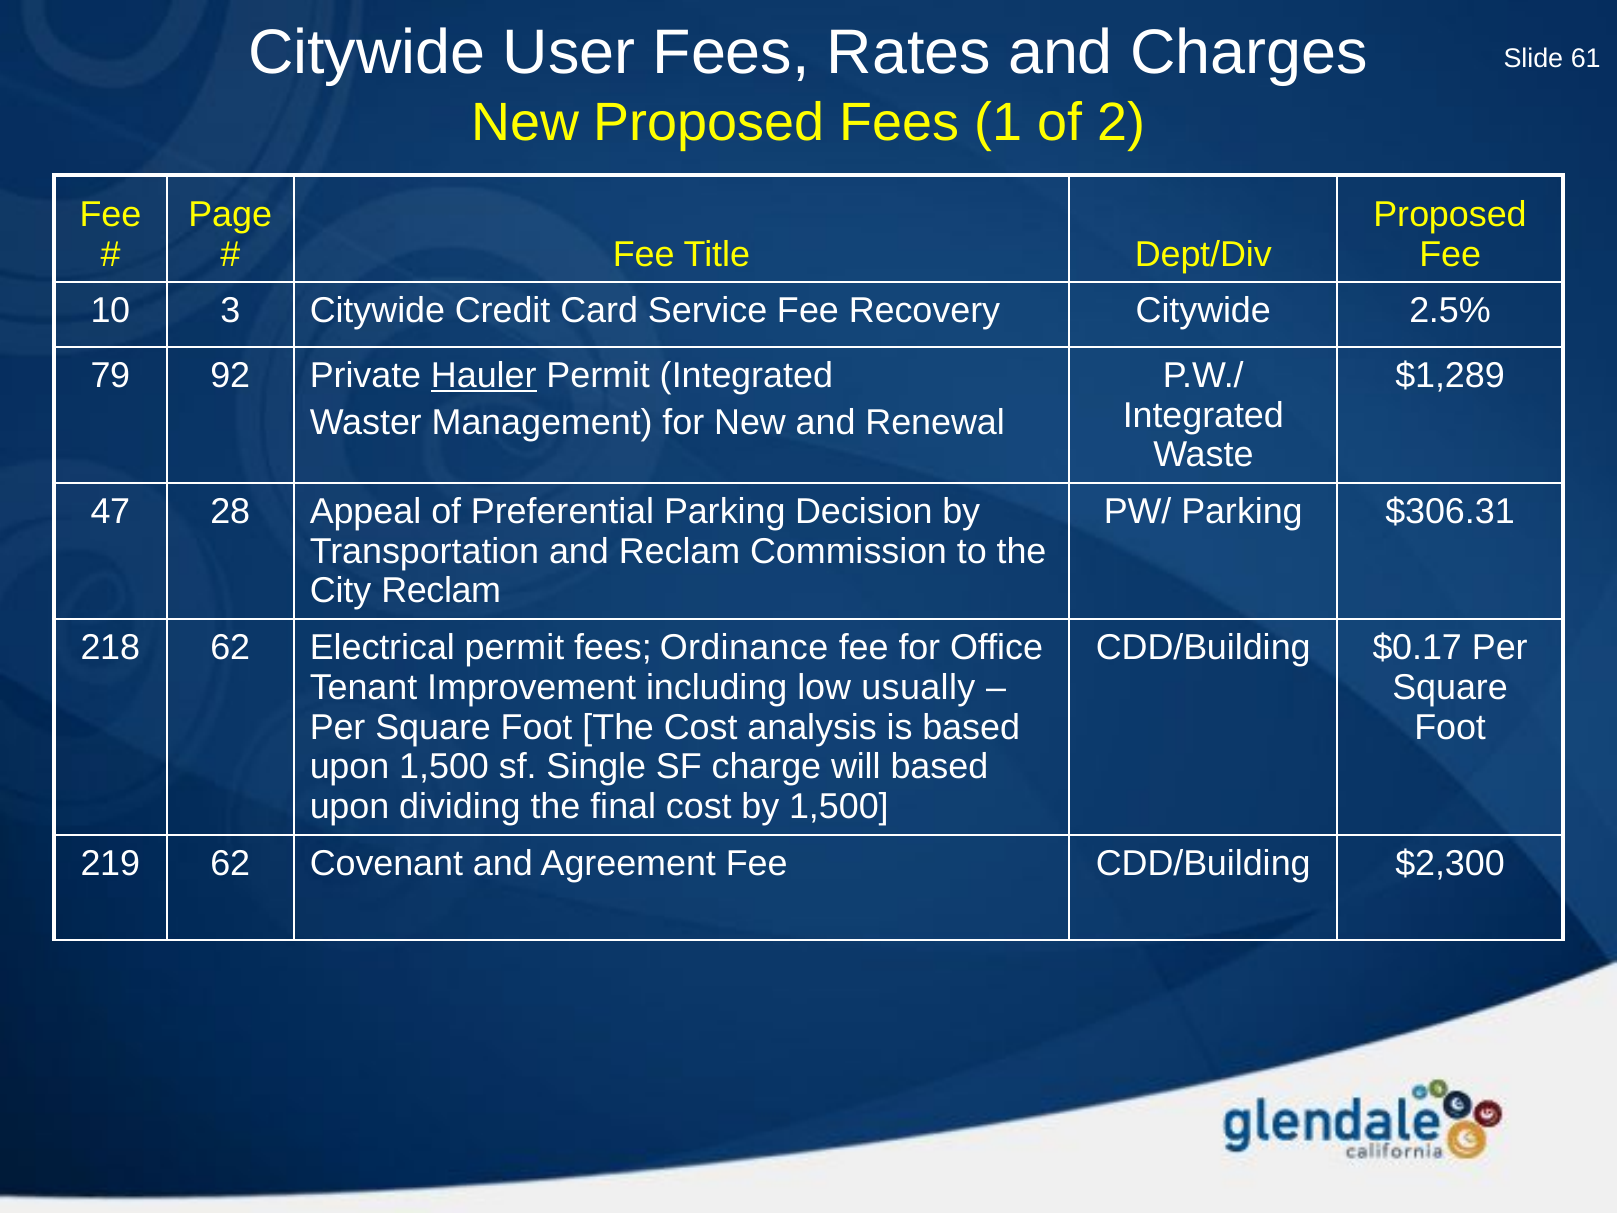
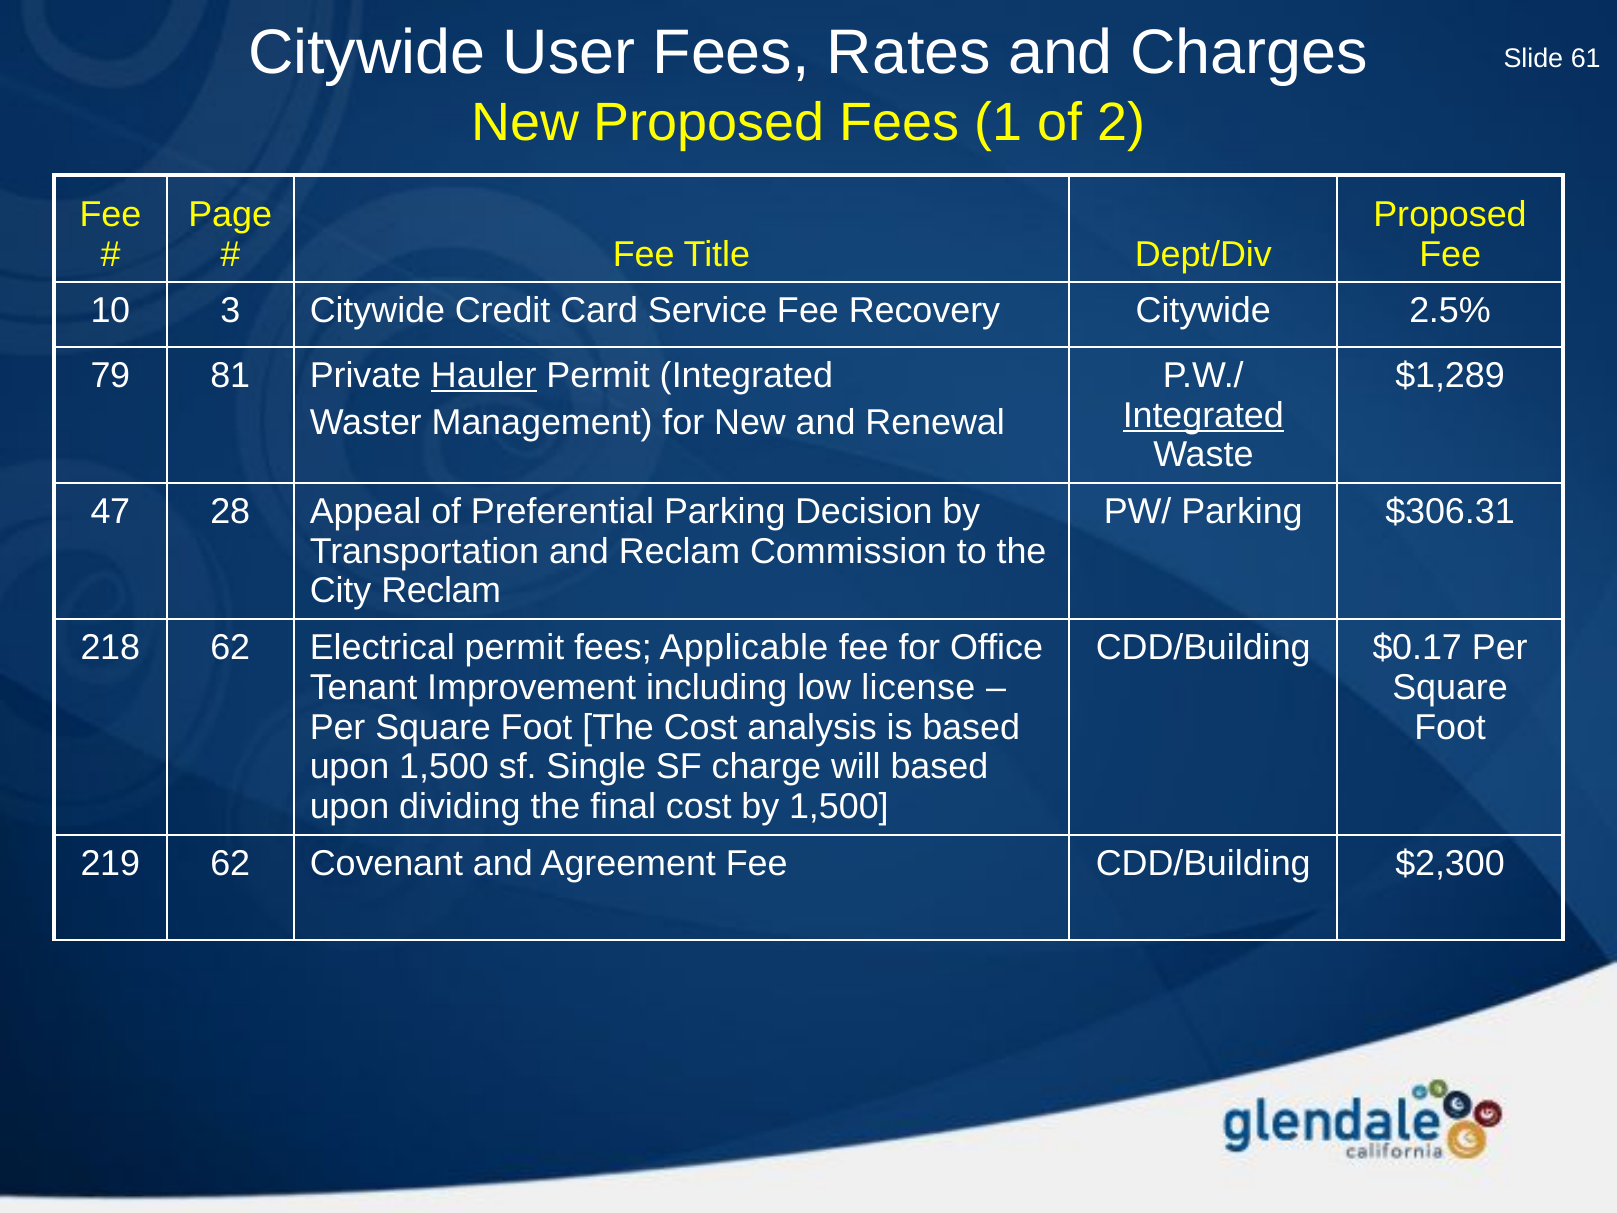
92: 92 -> 81 (230, 375)
Integrated underline: none -> present (1203, 415)
Ordinance: Ordinance -> Applicable (744, 647)
usually: usually -> license (918, 687)
